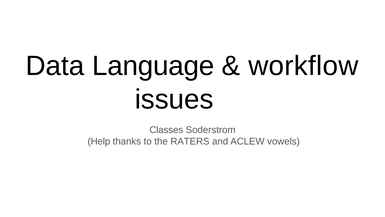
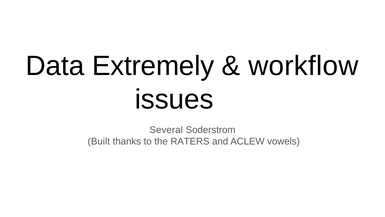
Language: Language -> Extremely (153, 66)
Classes: Classes -> Several (166, 130)
Help: Help -> Built (99, 141)
